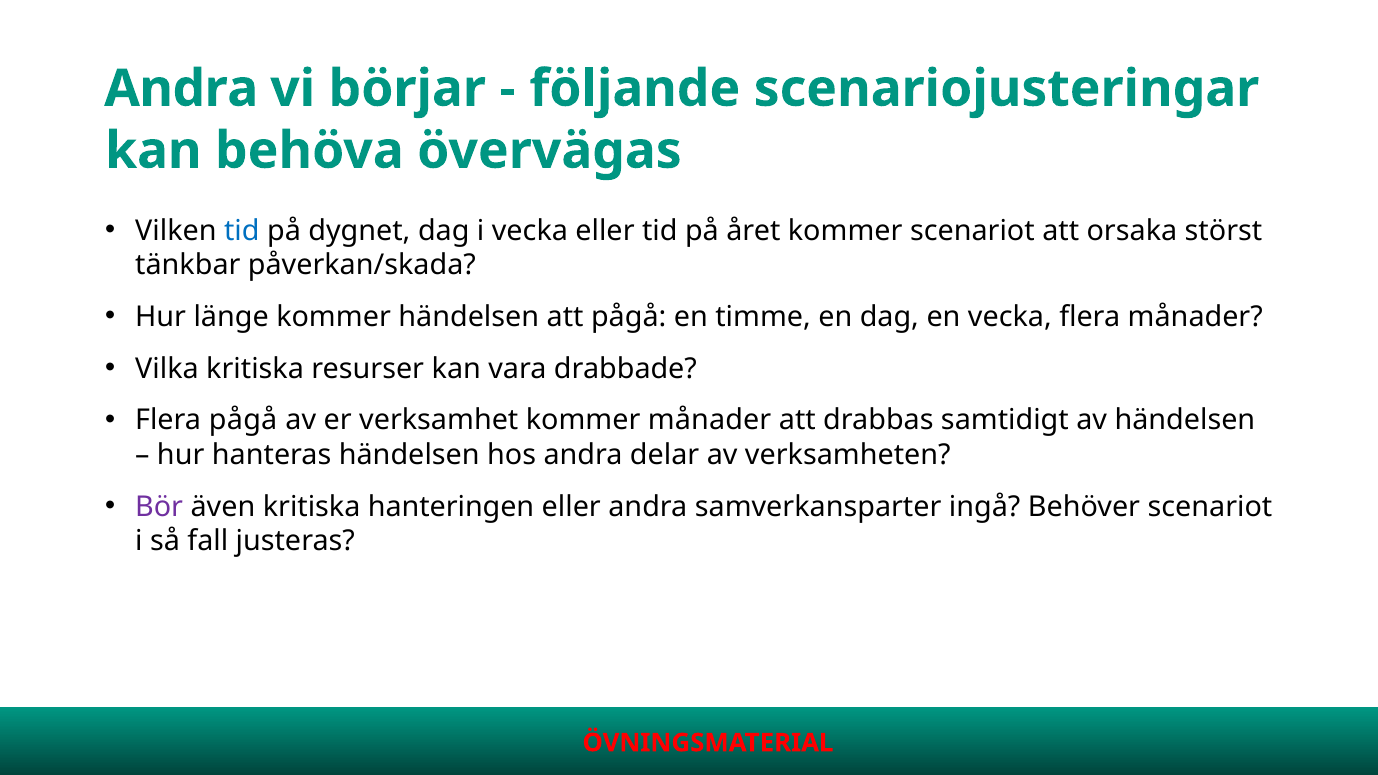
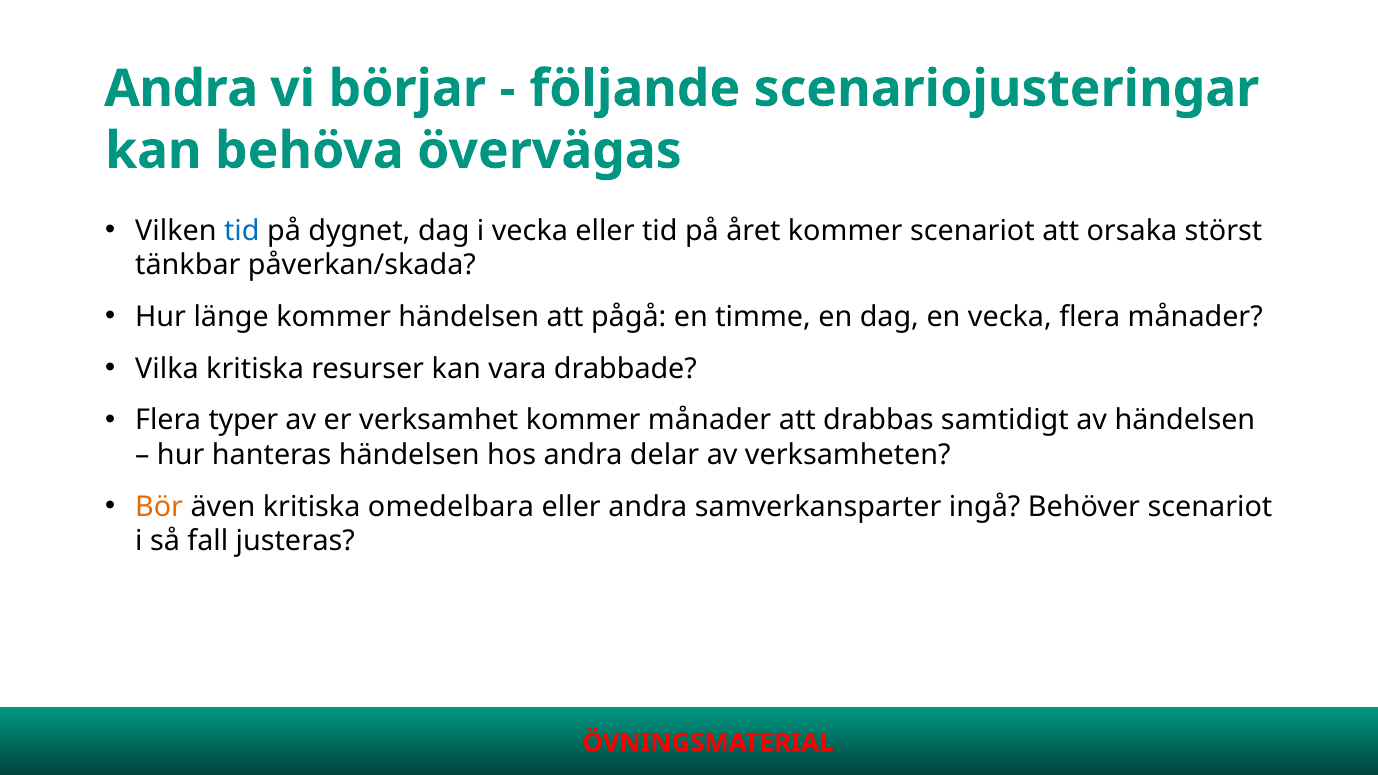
Flera pågå: pågå -> typer (243, 420)
Bör colour: purple -> orange (159, 507)
hanteringen: hanteringen -> omedelbara (451, 507)
